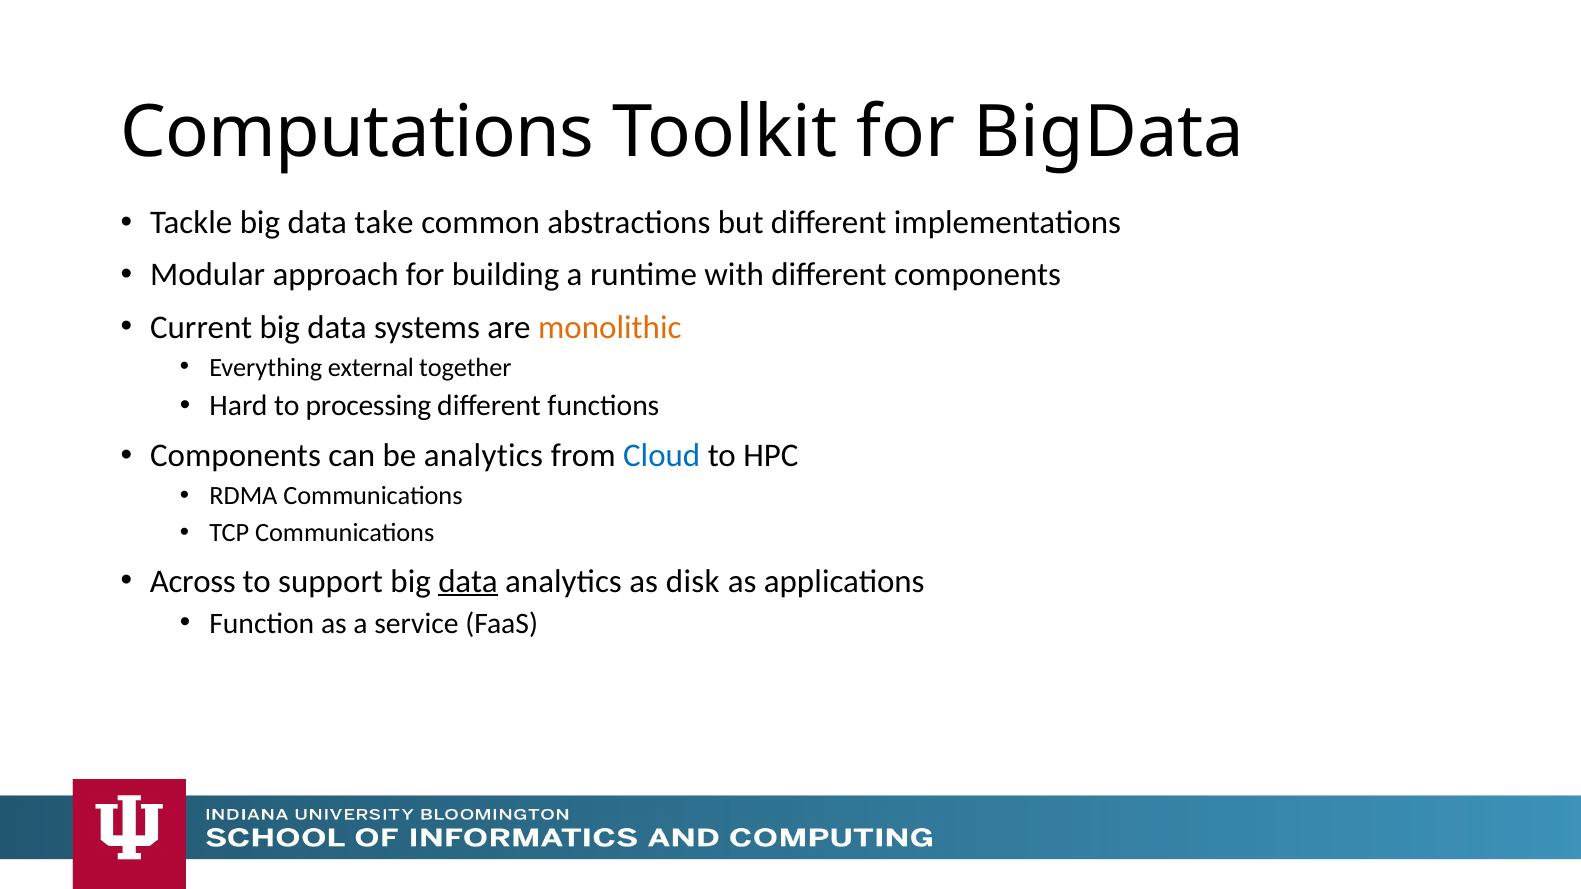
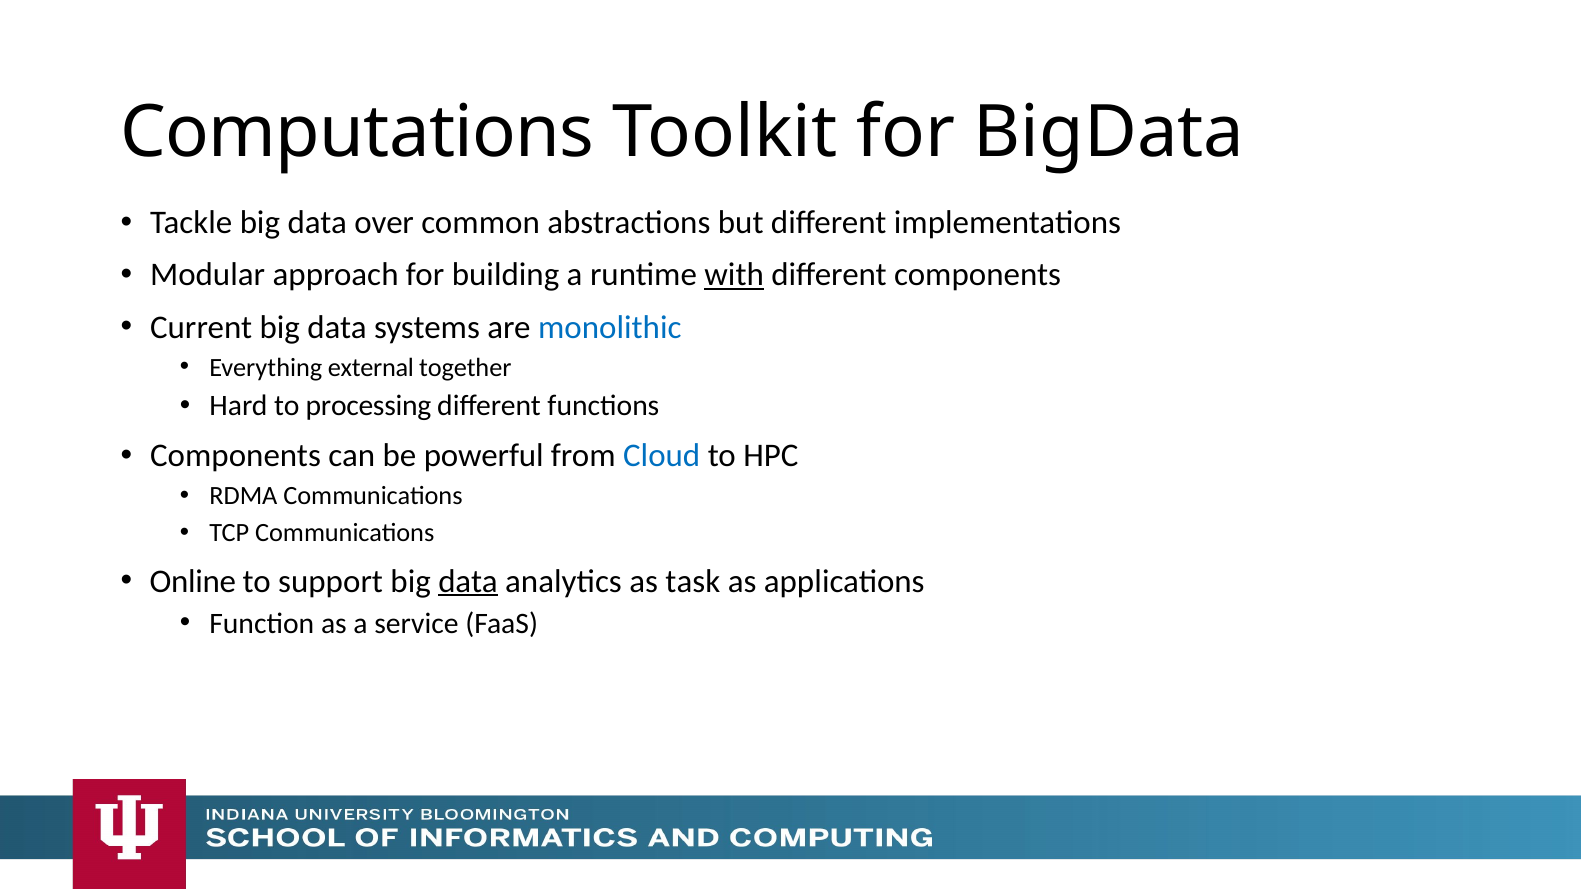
take: take -> over (384, 223)
with underline: none -> present (734, 275)
monolithic colour: orange -> blue (610, 327)
be analytics: analytics -> powerful (484, 456)
Across: Across -> Online (193, 581)
disk: disk -> task (693, 581)
